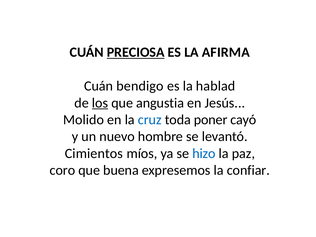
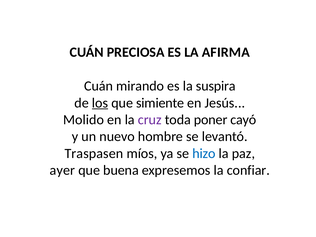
PRECIOSA underline: present -> none (136, 52)
bendigo: bendigo -> mirando (140, 86)
hablad: hablad -> suspira (216, 86)
angustia: angustia -> simiente (160, 103)
cruz colour: blue -> purple (150, 120)
Cimientos: Cimientos -> Traspasen (94, 153)
coro: coro -> ayer (62, 170)
